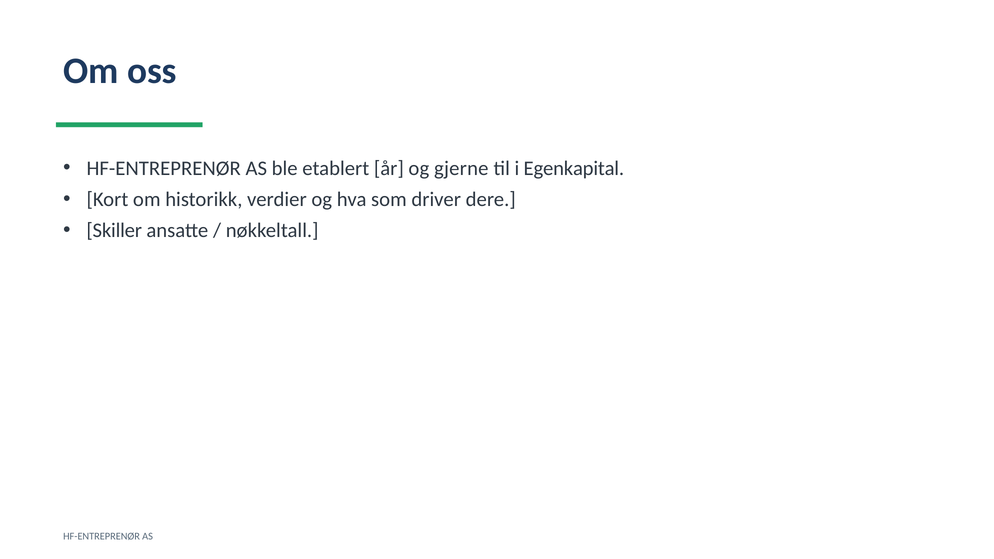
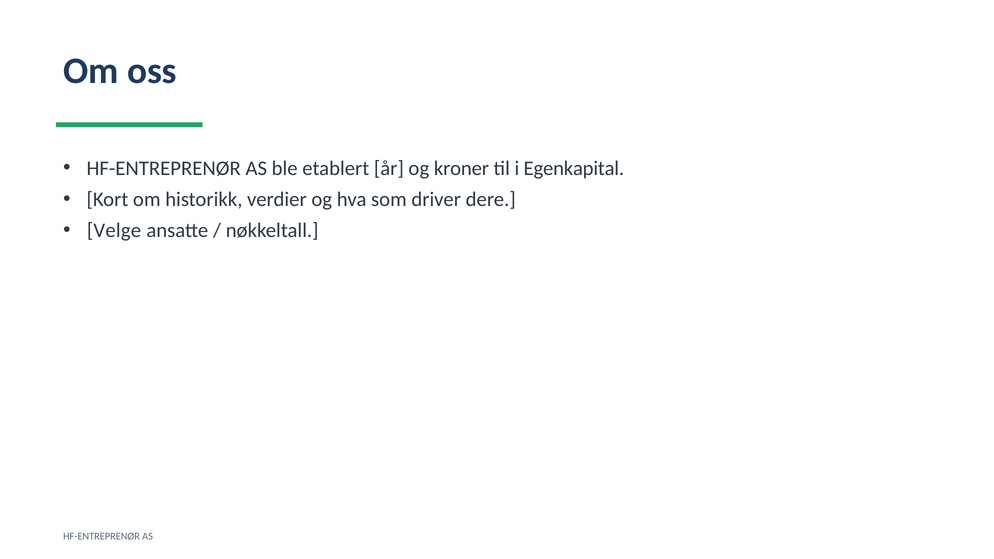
gjerne: gjerne -> kroner (461, 168)
Skiller: Skiller -> Velge (114, 231)
